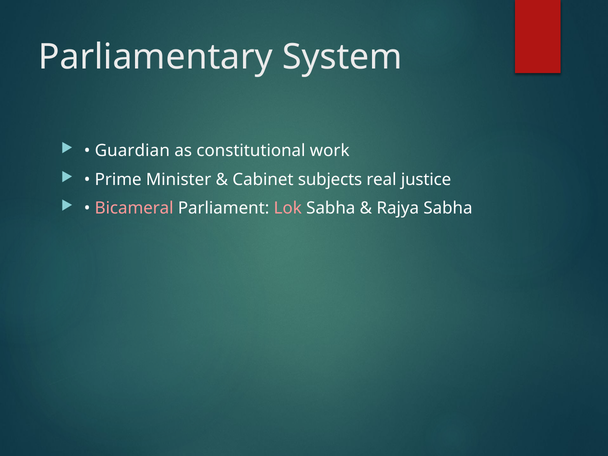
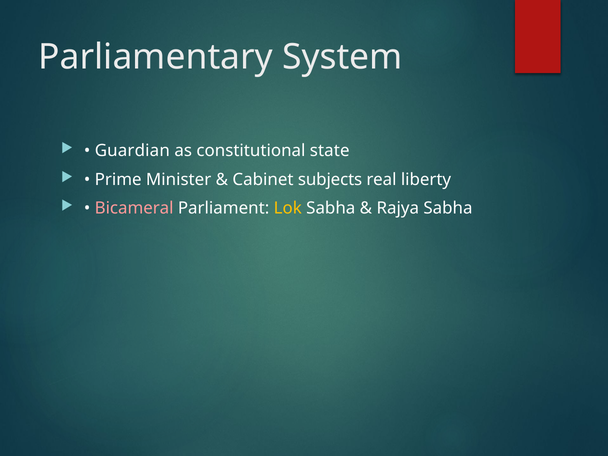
work: work -> state (330, 151)
justice: justice -> liberty (426, 180)
Lok colour: pink -> yellow (288, 208)
